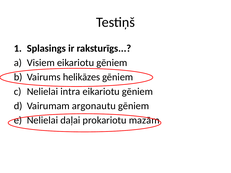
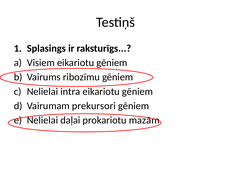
helikāzes: helikāzes -> ribozīmu (81, 77)
argonautu: argonautu -> prekursori (94, 106)
